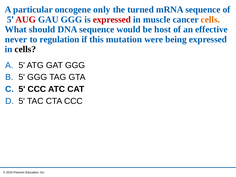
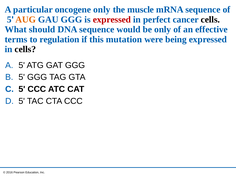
turned: turned -> muscle (141, 10)
AUG colour: red -> orange (26, 20)
muscle: muscle -> perfect (157, 20)
cells colour: orange -> black (210, 20)
be host: host -> only (163, 29)
never: never -> terms (16, 39)
